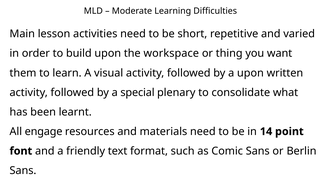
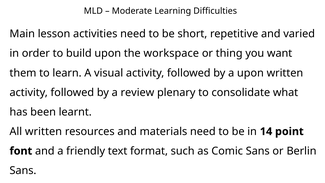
special: special -> review (137, 92)
All engage: engage -> written (43, 131)
